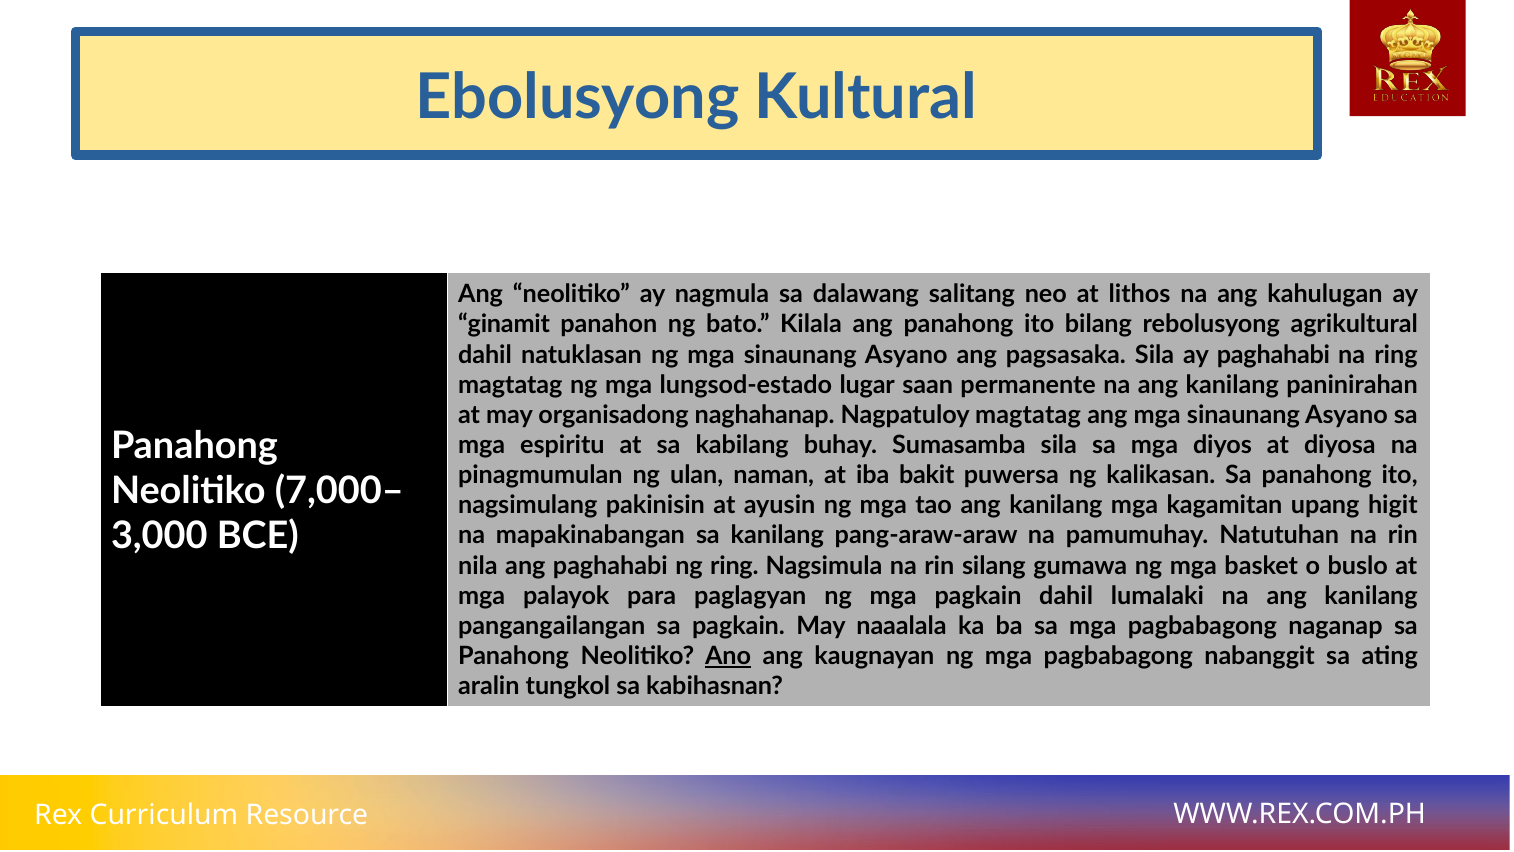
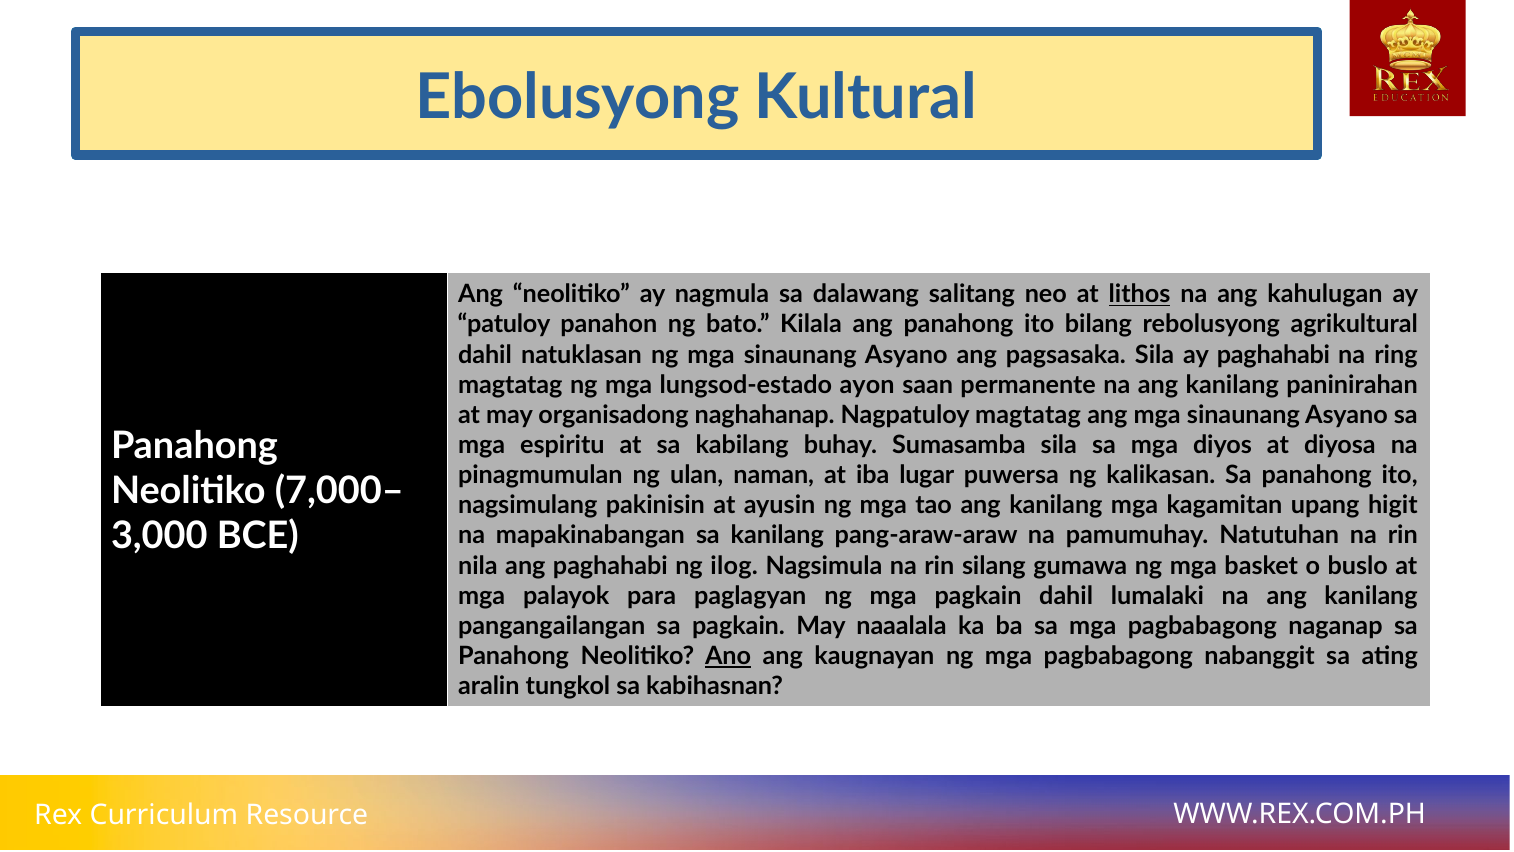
lithos underline: none -> present (1140, 294)
ginamit: ginamit -> patuloy (504, 324)
lugar: lugar -> ayon (867, 385)
bakit: bakit -> lugar (927, 475)
ng ring: ring -> ilog (734, 565)
